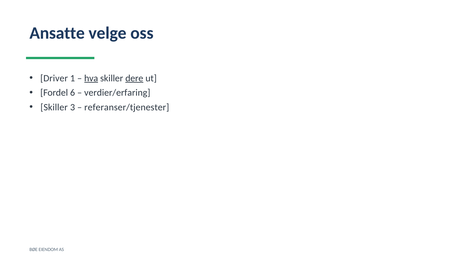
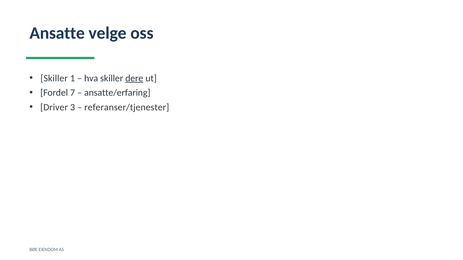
Driver: Driver -> Skiller (54, 78)
hva underline: present -> none (91, 78)
6: 6 -> 7 (73, 93)
verdier/erfaring: verdier/erfaring -> ansatte/erfaring (117, 93)
Skiller: Skiller -> Driver (54, 107)
